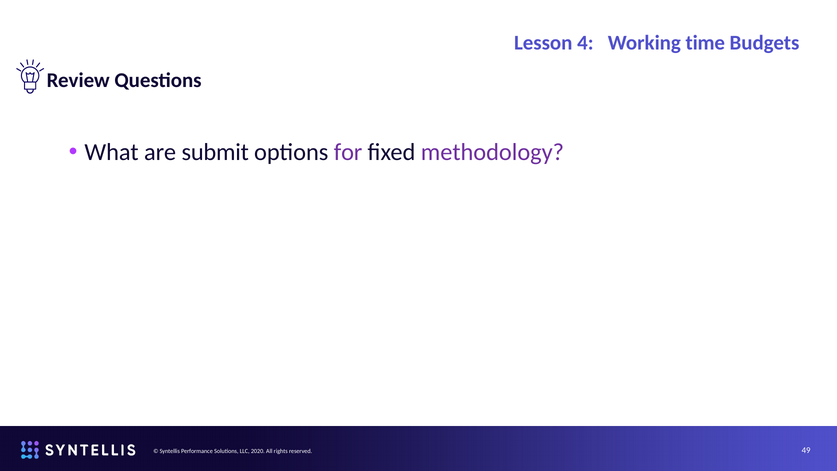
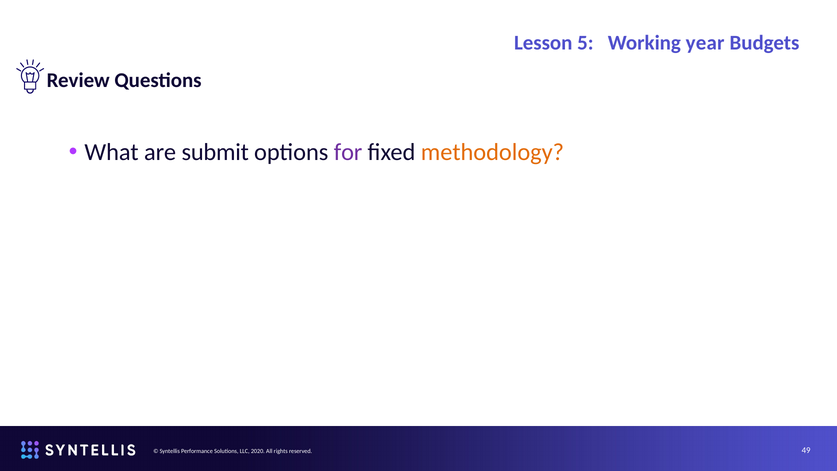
4: 4 -> 5 (585, 43)
time: time -> year (705, 43)
methodology colour: purple -> orange (492, 152)
